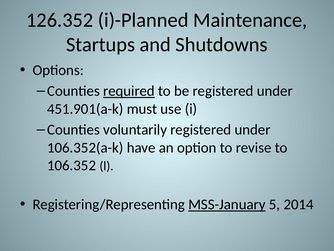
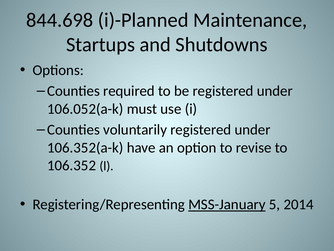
126.352: 126.352 -> 844.698 (60, 20)
required underline: present -> none (129, 91)
451.901(a-k: 451.901(a-k -> 106.052(a-k (85, 109)
